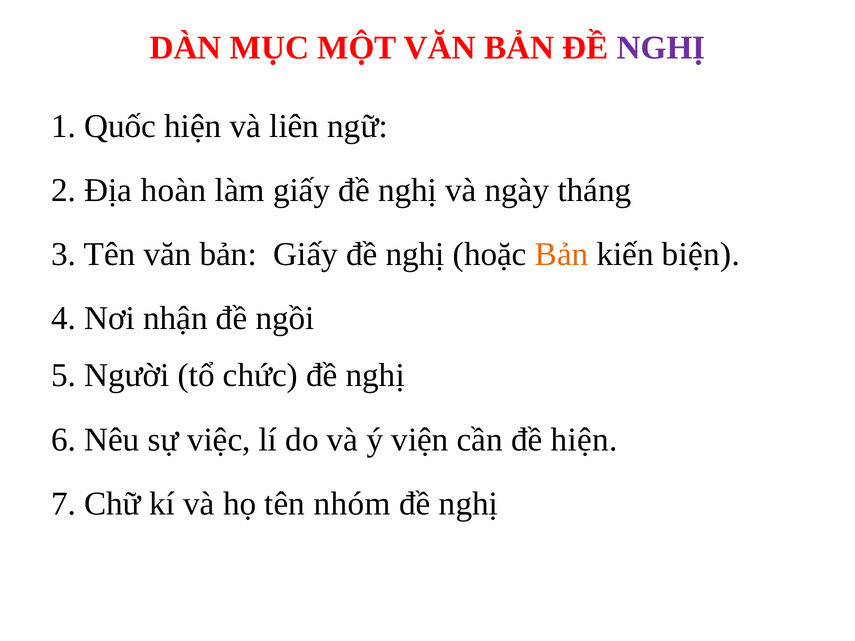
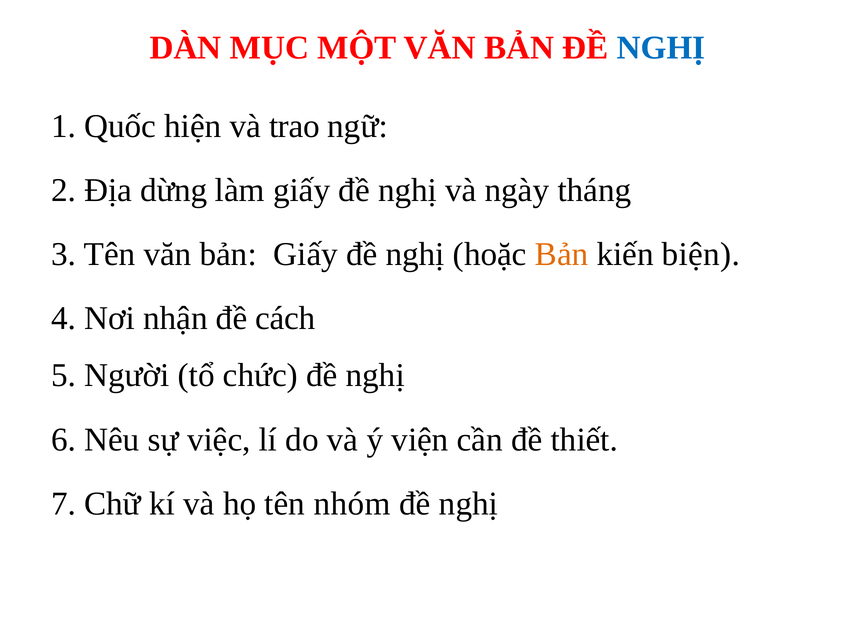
NGHỊ colour: purple -> blue (661, 48)
liên: liên -> trao (294, 126)
hoàn: hoàn -> dừng (174, 190)
ngồi: ngồi -> cách (285, 319)
đề hiện: hiện -> thiết (584, 440)
